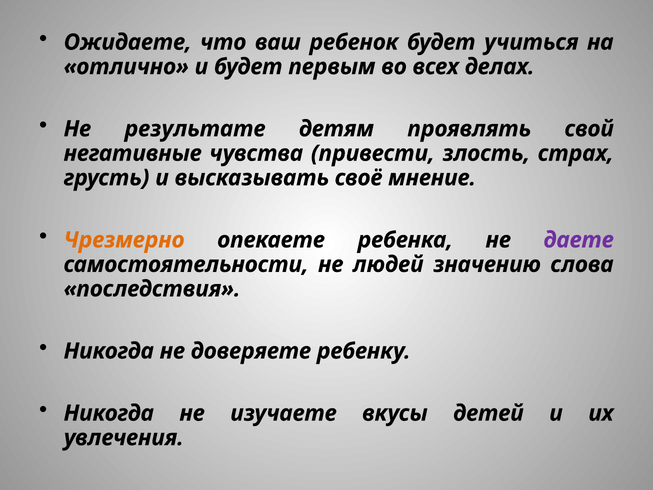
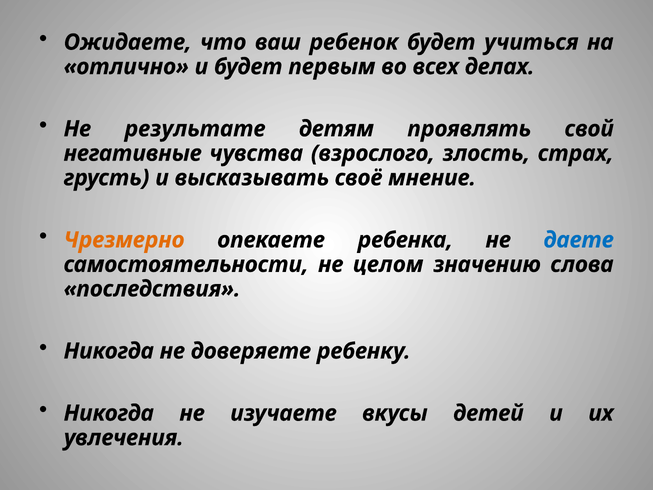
привести: привести -> взрослого (373, 153)
даете colour: purple -> blue (579, 240)
людей: людей -> целом (388, 264)
